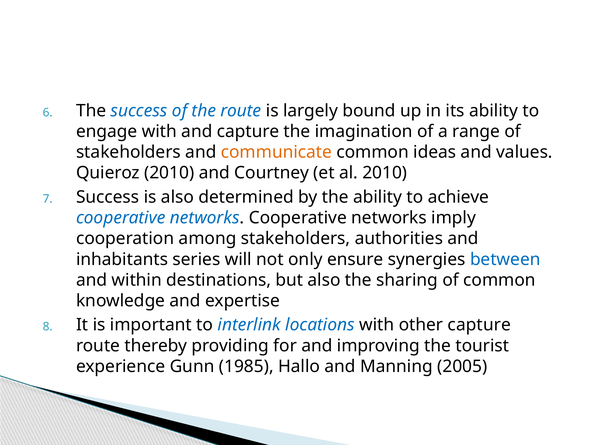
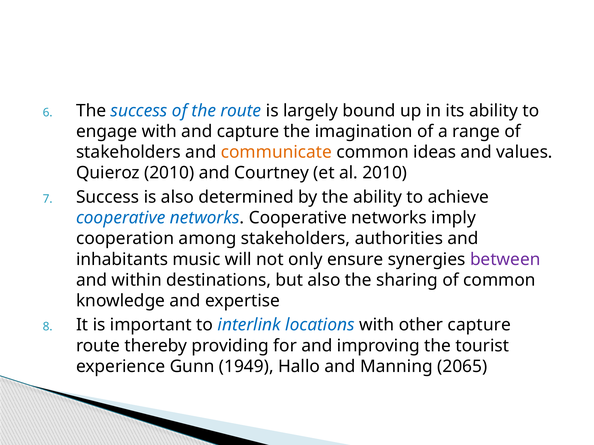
series: series -> music (196, 260)
between colour: blue -> purple (505, 260)
1985: 1985 -> 1949 (246, 367)
2005: 2005 -> 2065 (462, 367)
